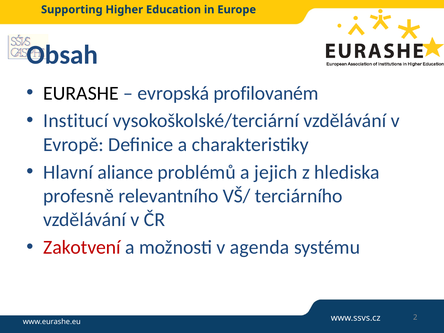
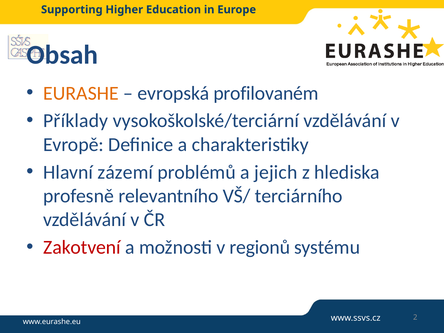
EURASHE colour: black -> orange (81, 93)
Institucí: Institucí -> Příklady (76, 121)
aliance: aliance -> zázemí (125, 172)
agenda: agenda -> regionů (260, 247)
